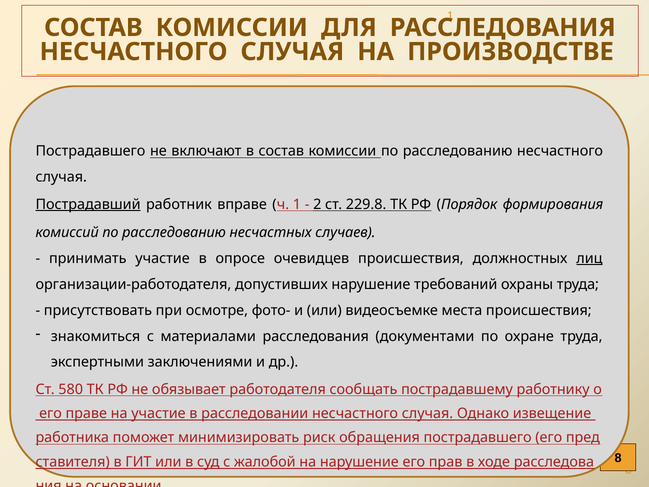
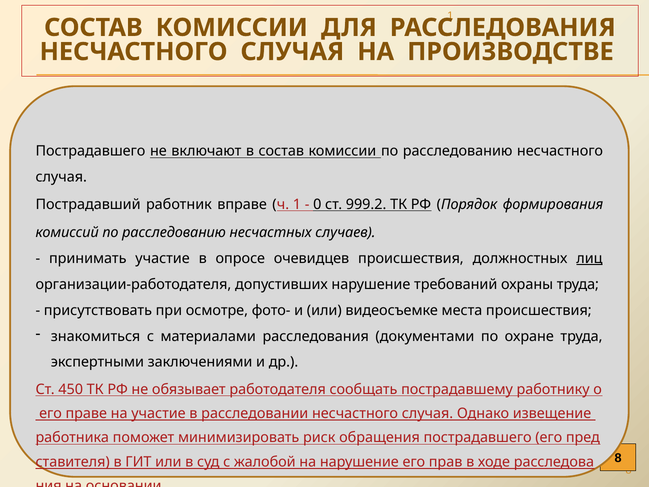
Пострадавший underline: present -> none (88, 204)
2: 2 -> 0 (317, 204)
229.8: 229.8 -> 999.2 (366, 204)
580: 580 -> 450 (71, 389)
